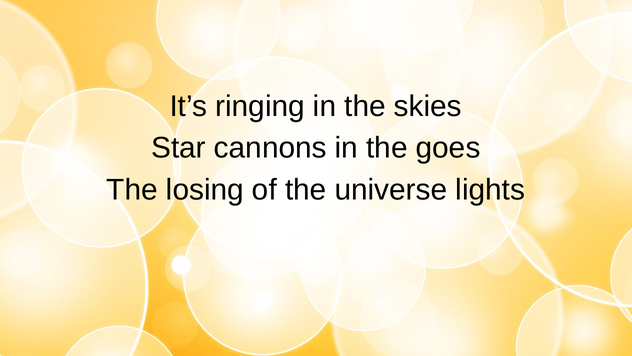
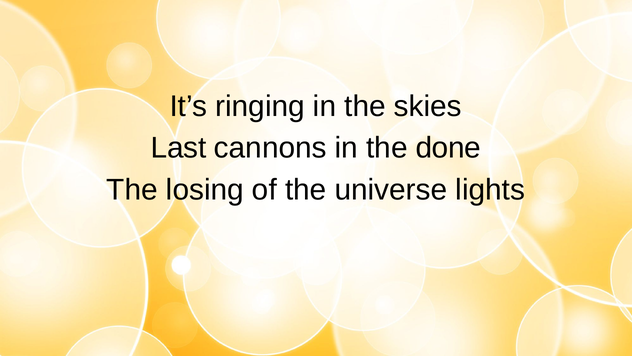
Star: Star -> Last (179, 148)
goes: goes -> done (448, 148)
